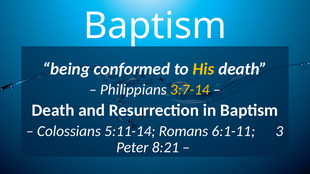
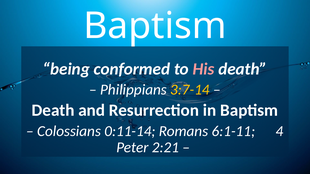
His colour: yellow -> pink (204, 69)
5:11-14: 5:11-14 -> 0:11-14 (130, 131)
3: 3 -> 4 (279, 131)
8:21: 8:21 -> 2:21 (165, 148)
